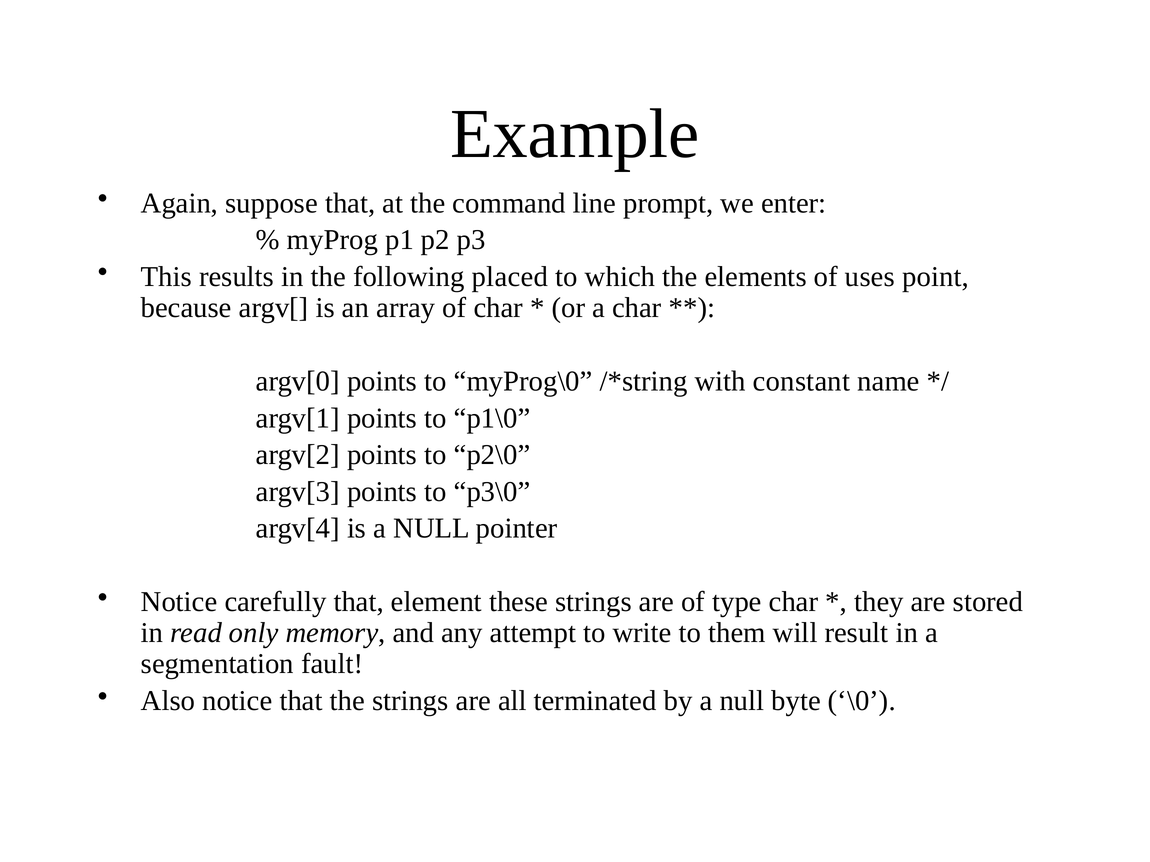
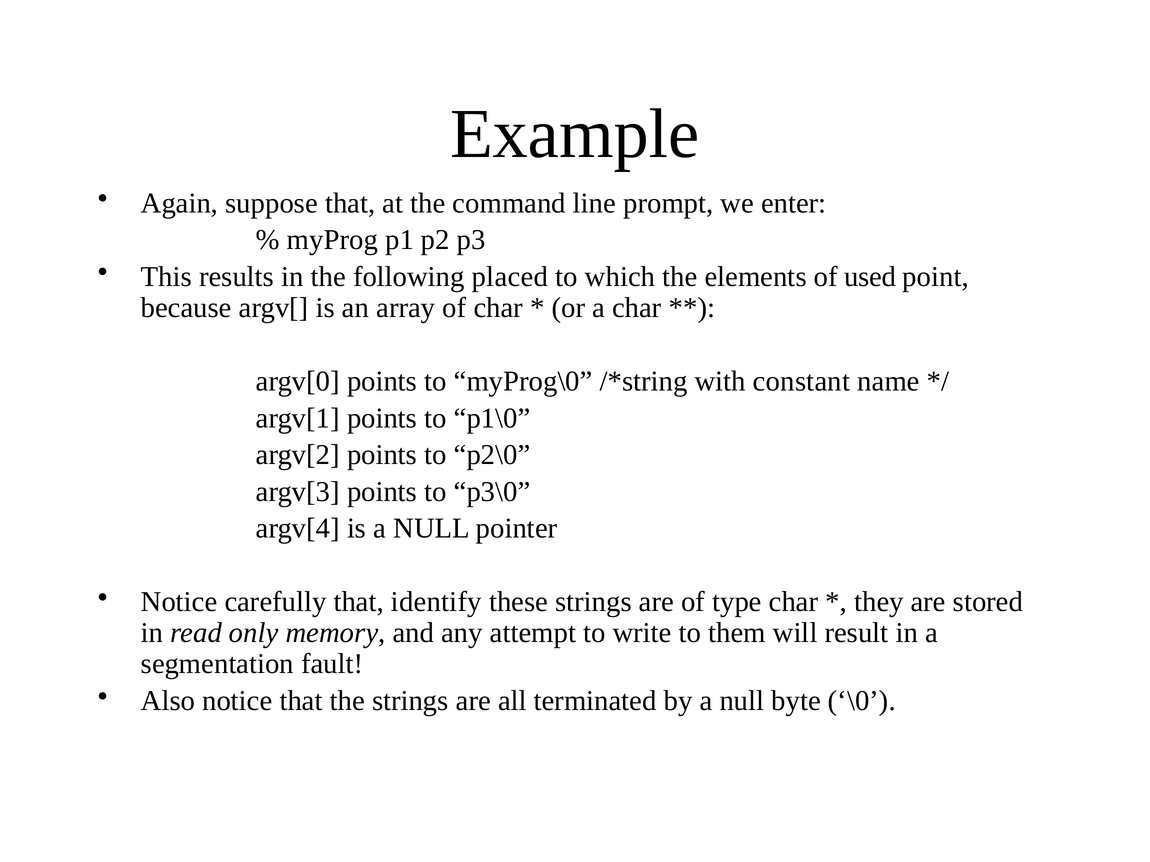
uses: uses -> used (870, 277)
element: element -> identify (436, 602)
